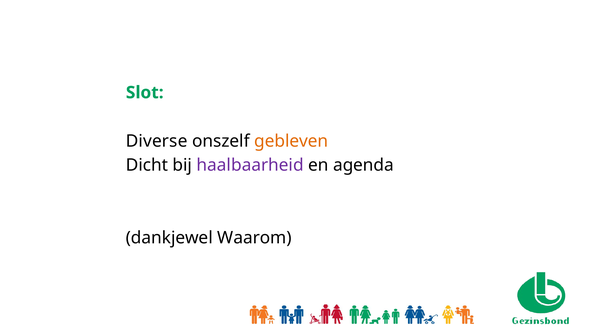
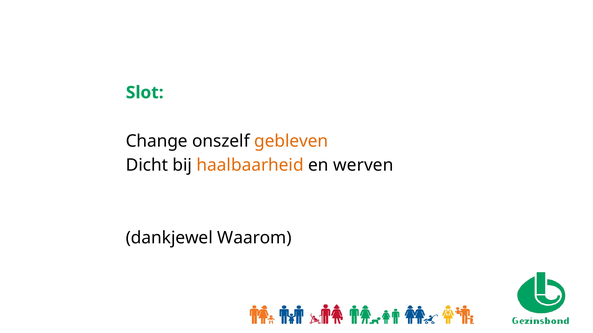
Diverse: Diverse -> Change (157, 141)
haalbaarheid colour: purple -> orange (250, 165)
agenda: agenda -> werven (363, 165)
